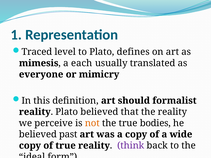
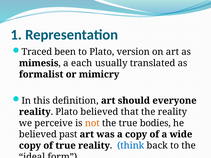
level: level -> been (65, 52)
defines: defines -> version (133, 52)
everyone: everyone -> formalist (41, 74)
formalist: formalist -> everyone (174, 101)
think colour: purple -> blue (131, 146)
